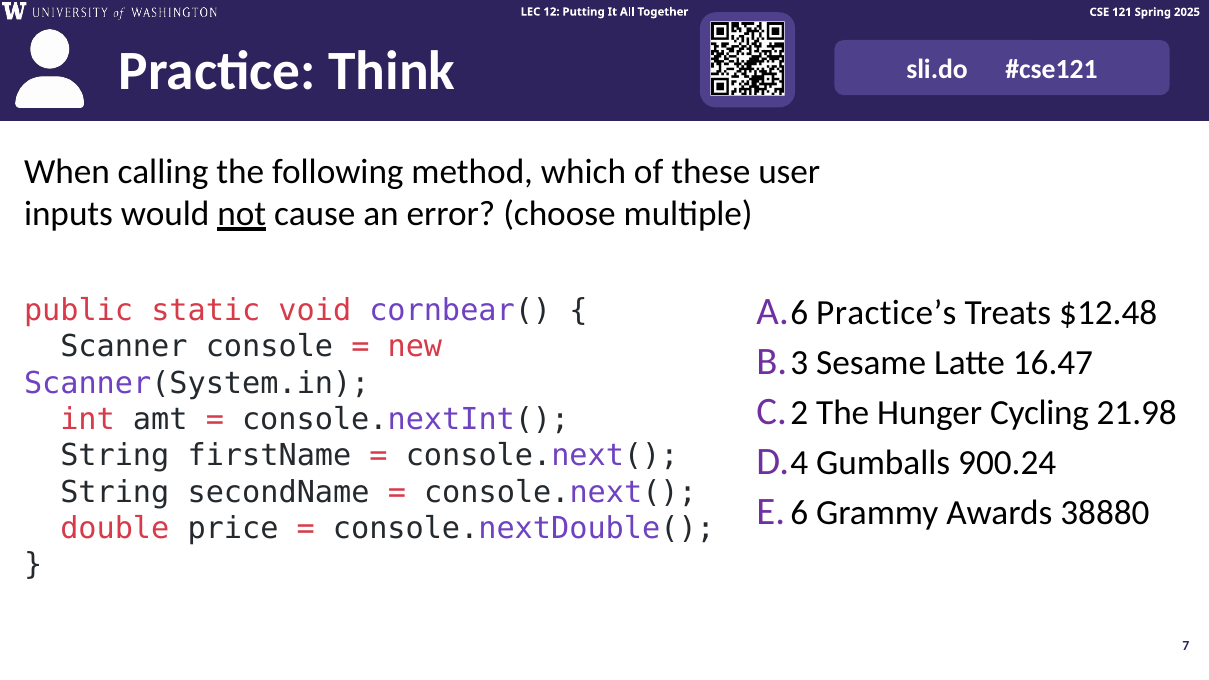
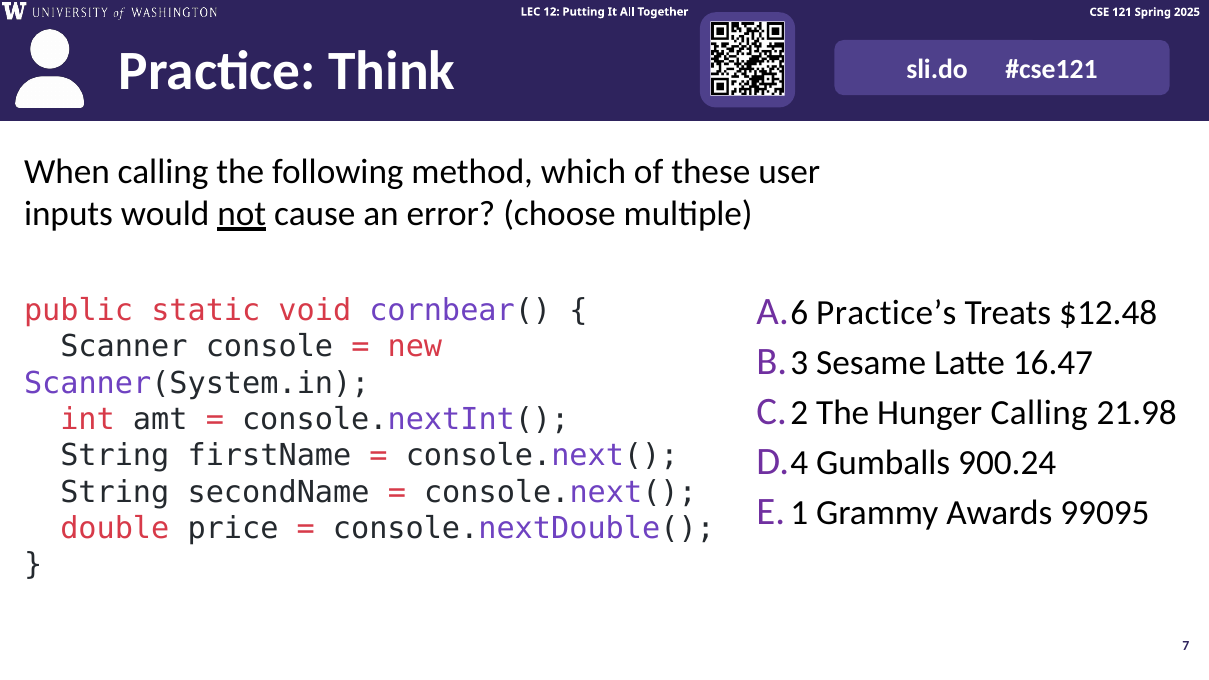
Hunger Cycling: Cycling -> Calling (1039, 413)
6: 6 -> 1 (799, 513)
38880: 38880 -> 99095 (1105, 513)
